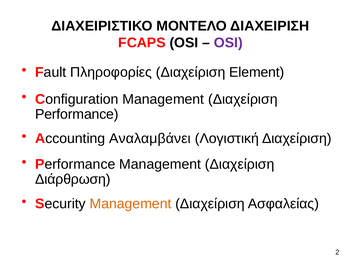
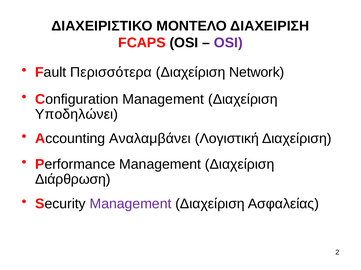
Πληροφορίες: Πληροφορίες -> Περισσότερα (111, 72)
Element: Element -> Network (257, 72)
Performance: Performance -> Υποδηλώνει (77, 115)
Management colour: orange -> purple (131, 204)
